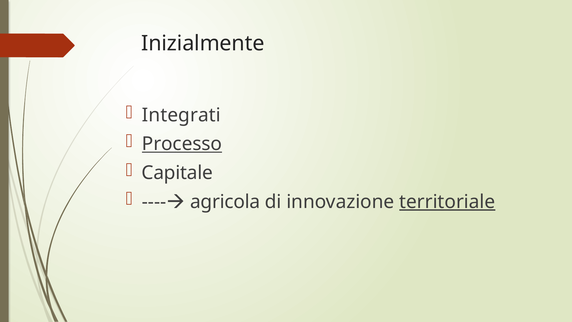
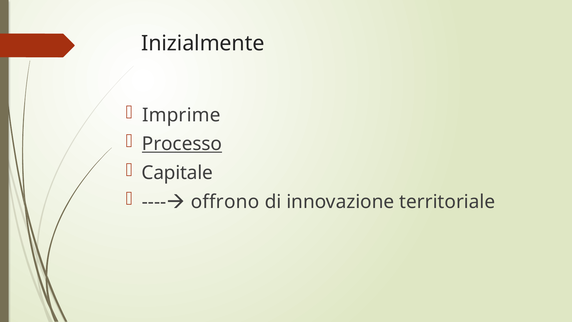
Integrati: Integrati -> Imprime (181, 115)
agricola: agricola -> offrono (225, 202)
territoriale underline: present -> none (447, 202)
